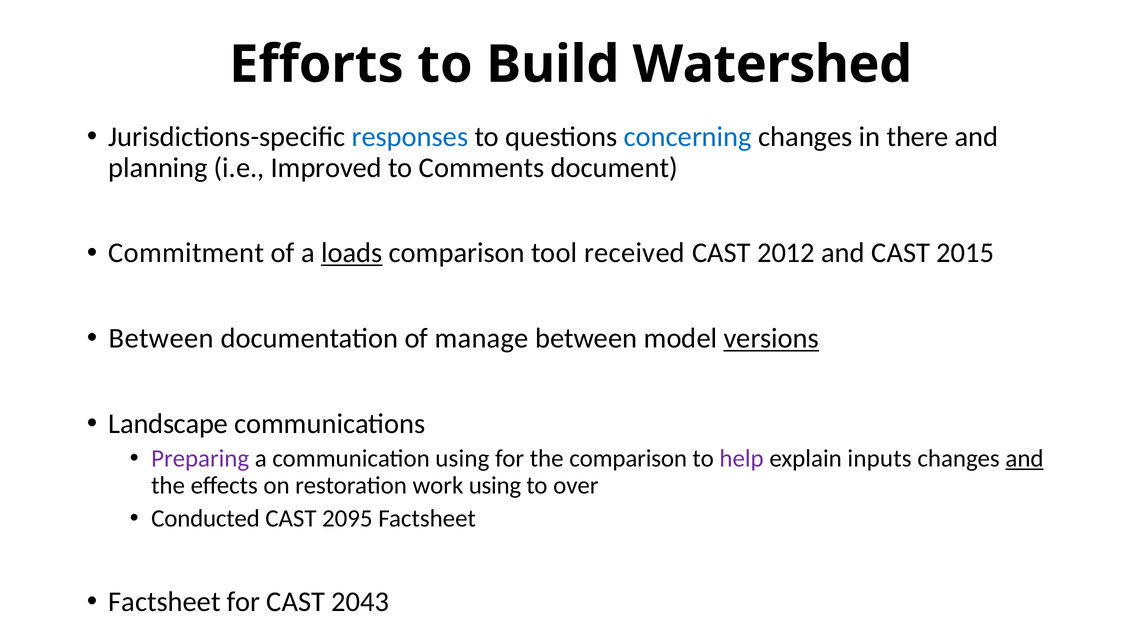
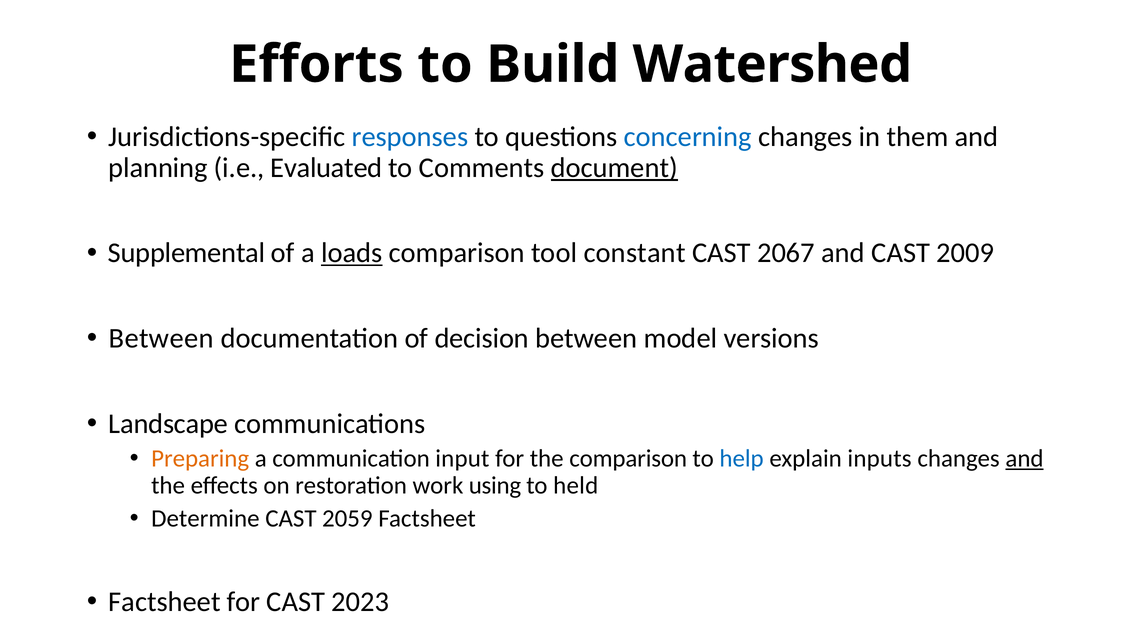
there: there -> them (918, 137)
Improved: Improved -> Evaluated (326, 168)
document underline: none -> present (614, 168)
Commitment: Commitment -> Supplemental (187, 253)
received: received -> constant (635, 253)
2012: 2012 -> 2067 (786, 253)
2015: 2015 -> 2009 (965, 253)
manage: manage -> decision (482, 338)
versions underline: present -> none (771, 338)
Preparing colour: purple -> orange (200, 459)
communication using: using -> input (462, 459)
help colour: purple -> blue (742, 459)
over: over -> held (576, 485)
Conducted: Conducted -> Determine (205, 518)
2095: 2095 -> 2059 (347, 518)
2043: 2043 -> 2023 (360, 602)
